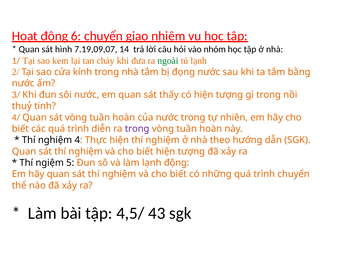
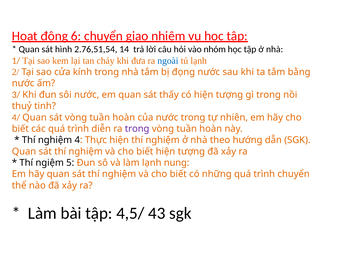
7.19,09,07: 7.19,09,07 -> 2.76,51,54 (96, 49)
ngoài colour: green -> blue (168, 61)
lạnh động: động -> nung (177, 163)
